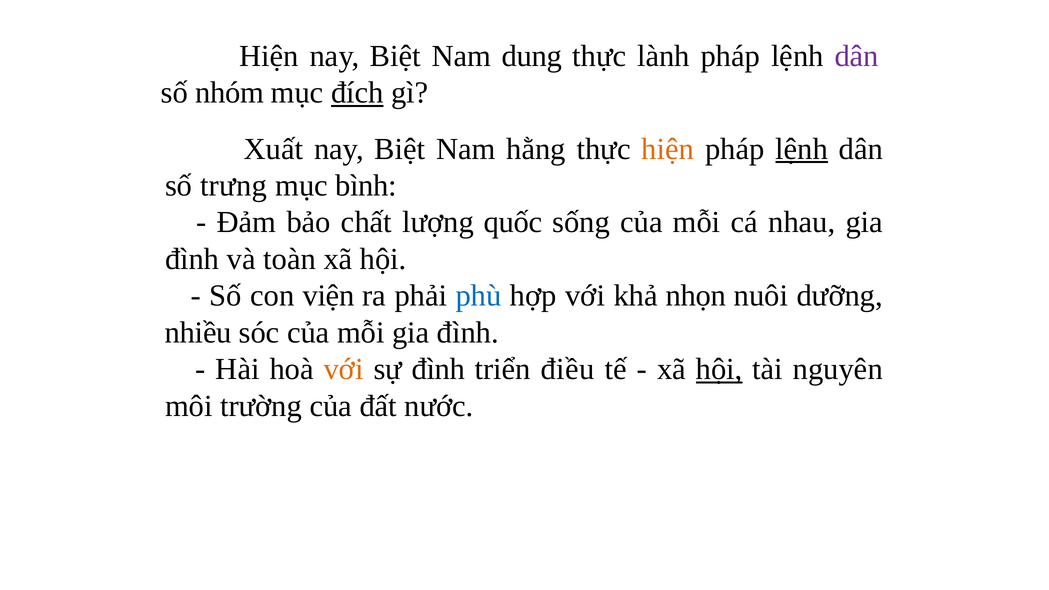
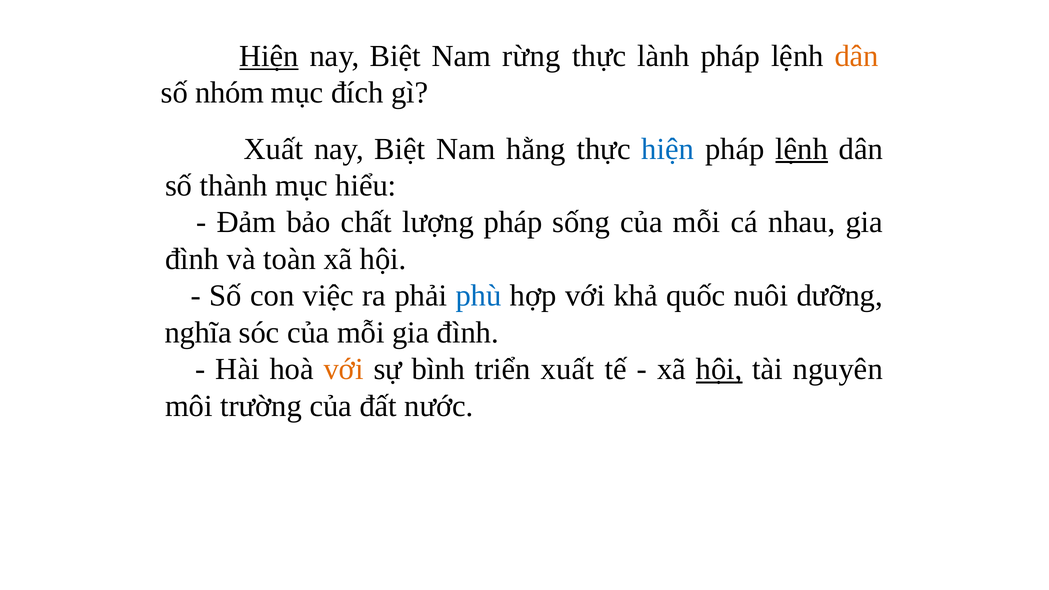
Hiện underline: none -> present (269, 56)
dung: dung -> rừng (532, 56)
dân colour: purple -> orange (857, 56)
đích underline: present -> none (357, 93)
hiện colour: orange -> blue (668, 149)
trưng: trưng -> thành (234, 186)
bình: bình -> hiểu (366, 186)
lượng quốc: quốc -> pháp (513, 222)
viện: viện -> việc (328, 296)
nhọn: nhọn -> quốc (696, 296)
nhiều: nhiều -> nghĩa (198, 333)
sự đình: đình -> bình (439, 369)
triển điều: điều -> xuất (568, 369)
